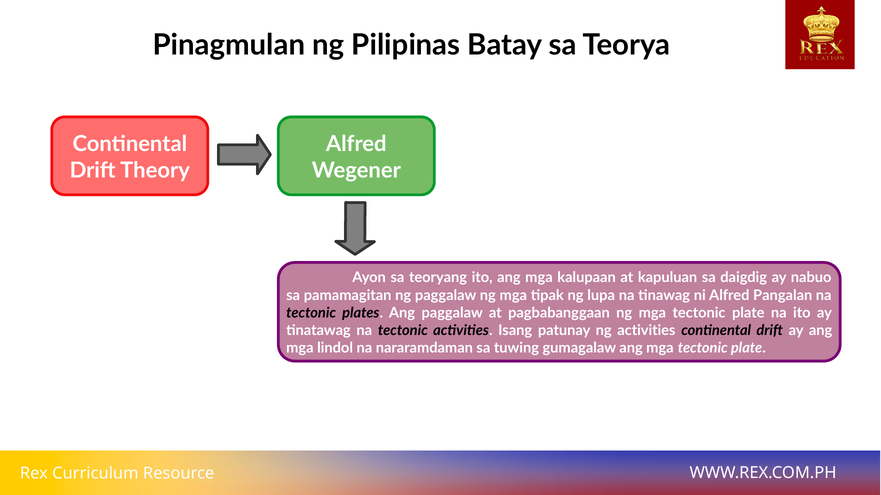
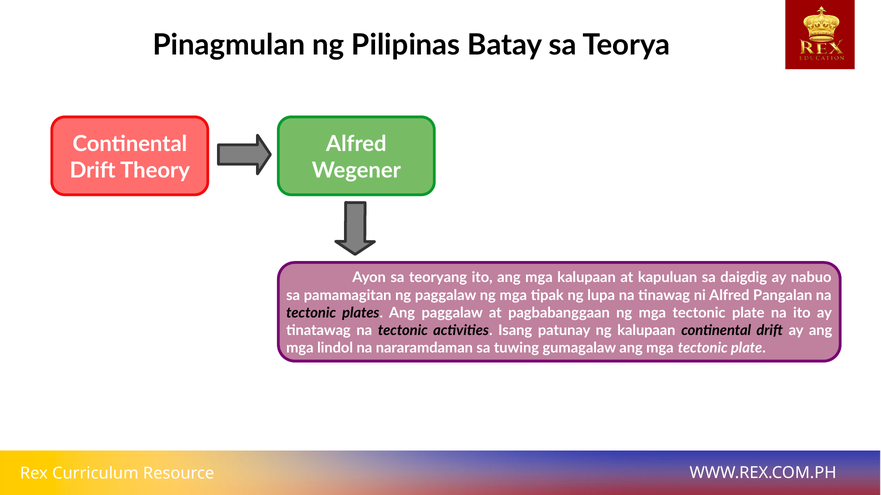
ng activities: activities -> kalupaan (646, 331)
